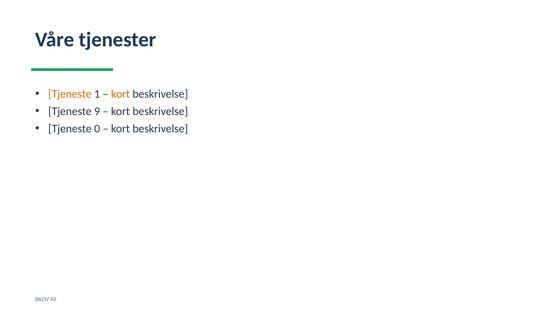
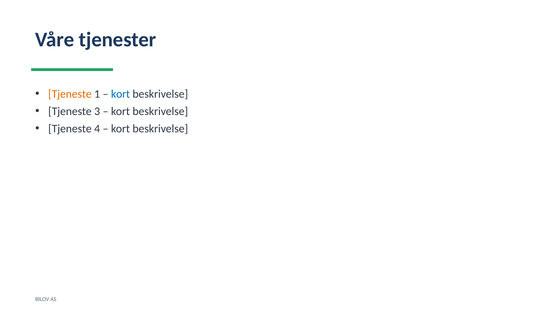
kort colour: orange -> blue (121, 94)
9: 9 -> 3 (97, 111)
0: 0 -> 4 (97, 128)
